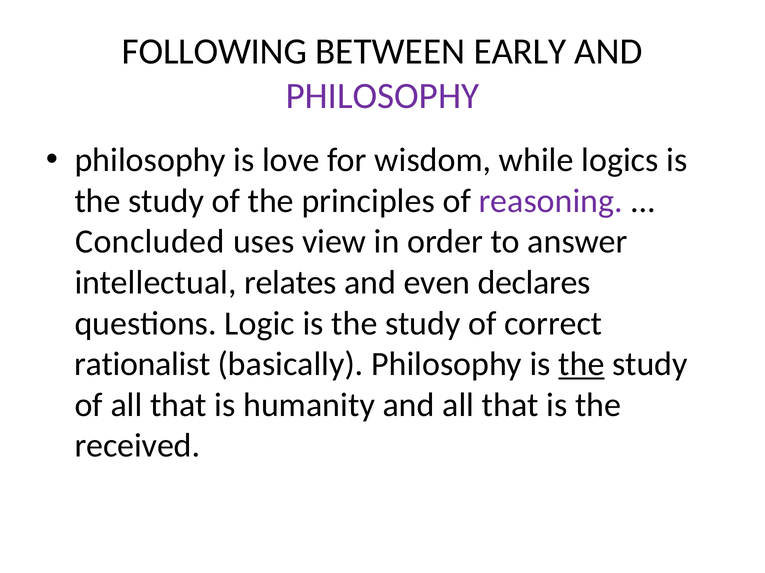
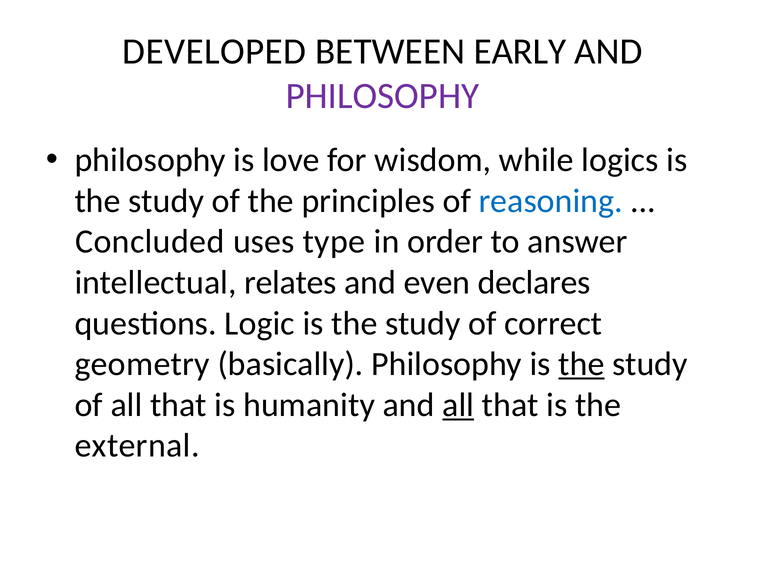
FOLLOWING: FOLLOWING -> DEVELOPED (214, 52)
reasoning colour: purple -> blue (551, 201)
view: view -> type (334, 242)
rationalist: rationalist -> geometry (142, 365)
all underline: none -> present (458, 405)
received: received -> external (137, 446)
